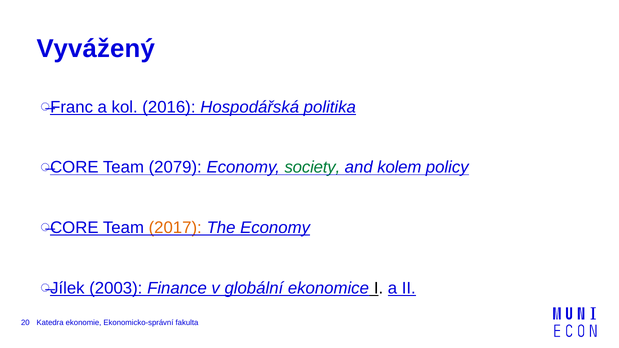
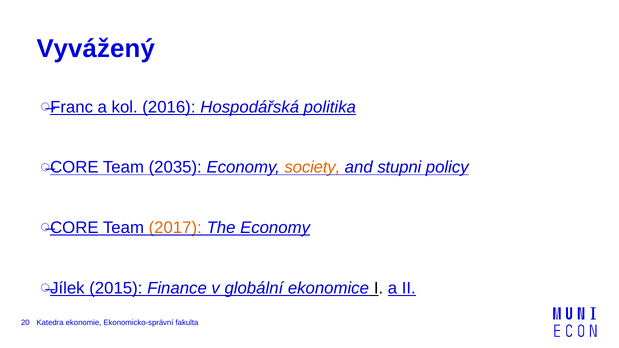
2079: 2079 -> 2035 (175, 168)
society colour: green -> orange (312, 168)
kolem: kolem -> stupni (399, 168)
2003: 2003 -> 2015 (116, 288)
